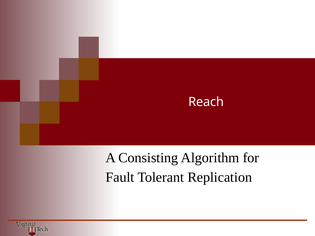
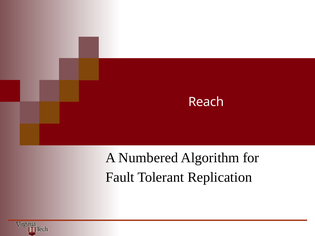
Consisting: Consisting -> Numbered (148, 158)
